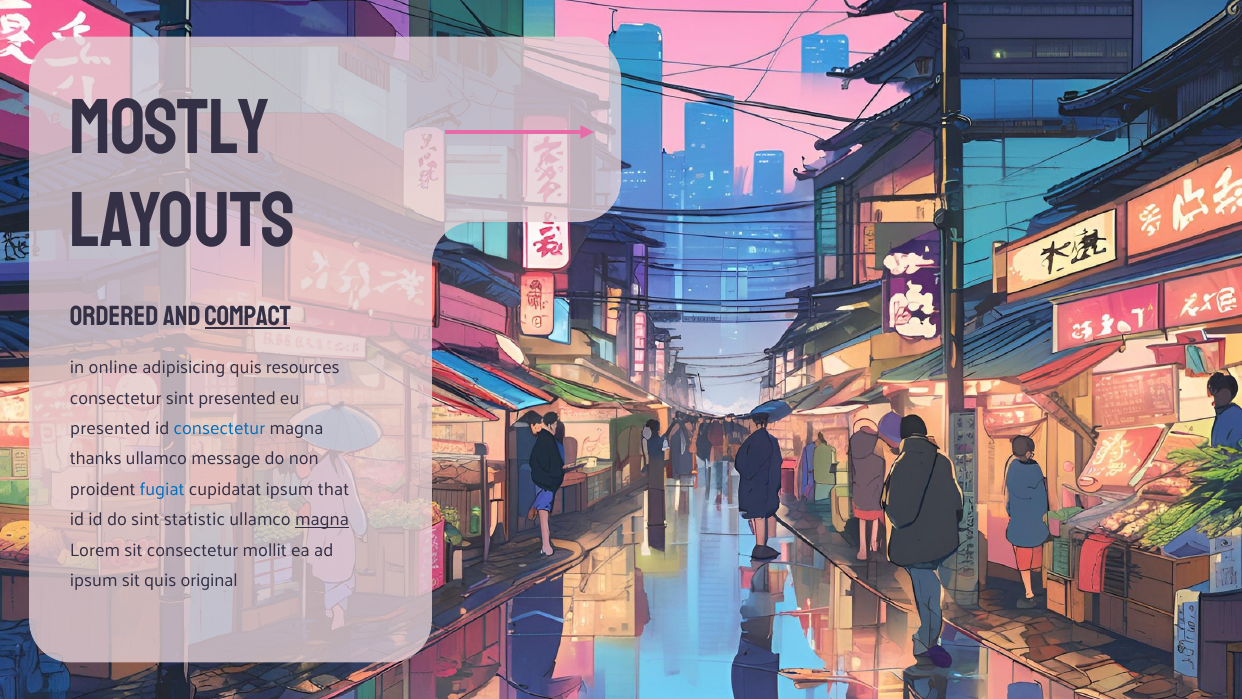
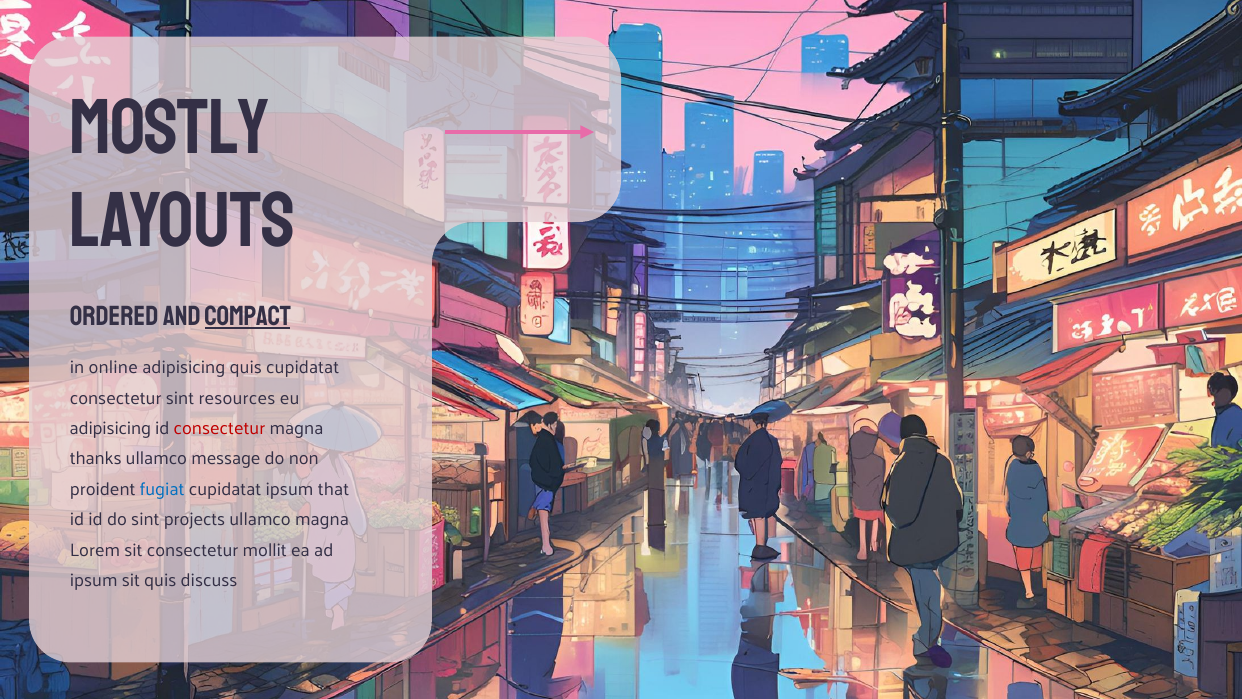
quis resources: resources -> cupidatat (303, 368)
sint presented: presented -> resources (237, 398)
presented: presented -> adipisicing (110, 428)
consectetur colour: blue -> red (219, 428)
statistic: statistic -> projects (195, 520)
magna underline: present -> none (322, 520)
original: original -> discuss (209, 580)
